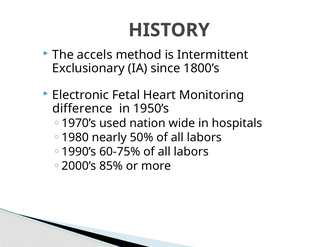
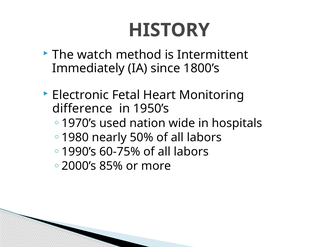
accels: accels -> watch (95, 55)
Exclusionary: Exclusionary -> Immediately (88, 68)
